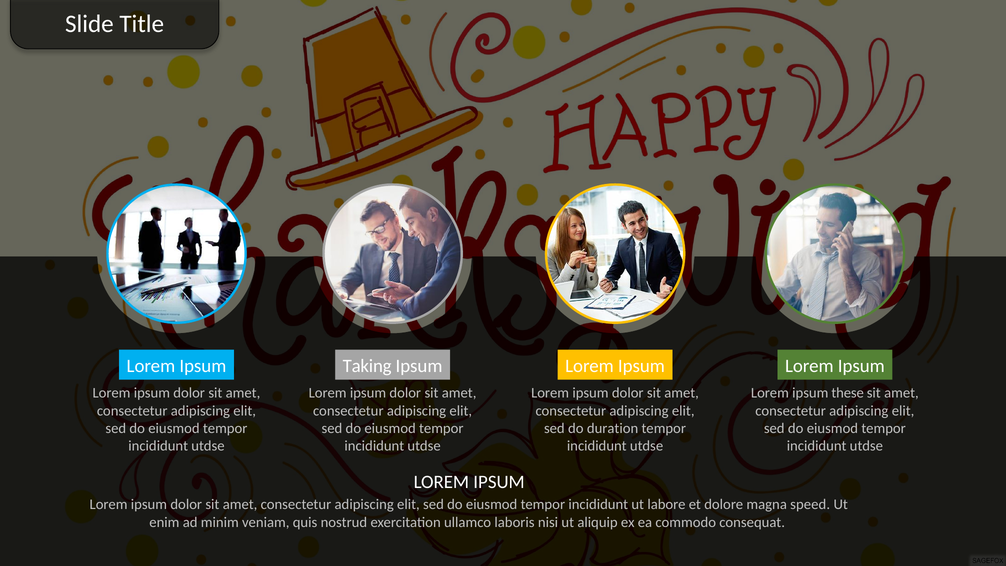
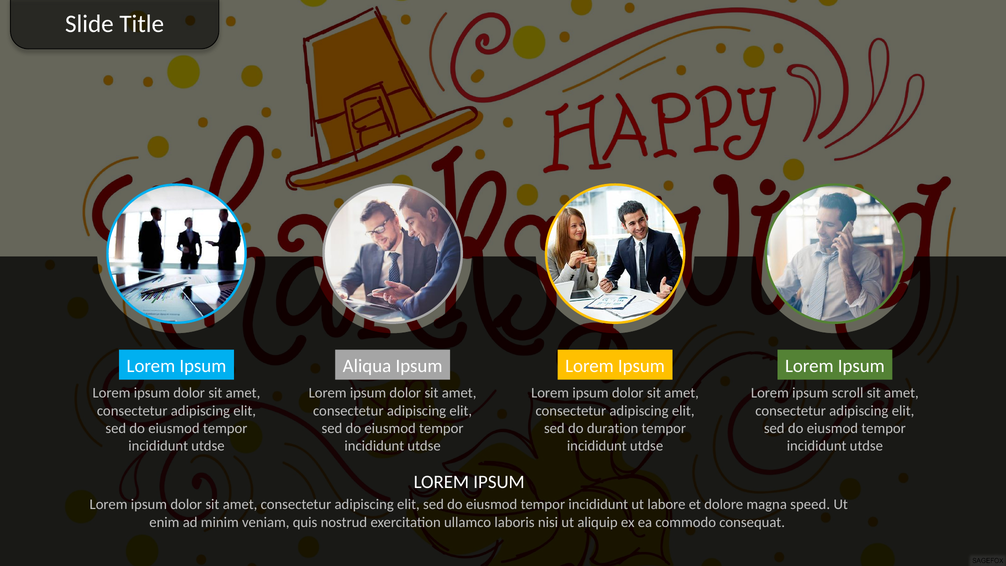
Taking: Taking -> Aliqua (367, 366)
these: these -> scroll (848, 393)
